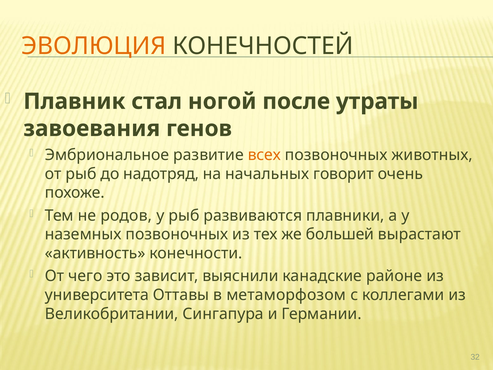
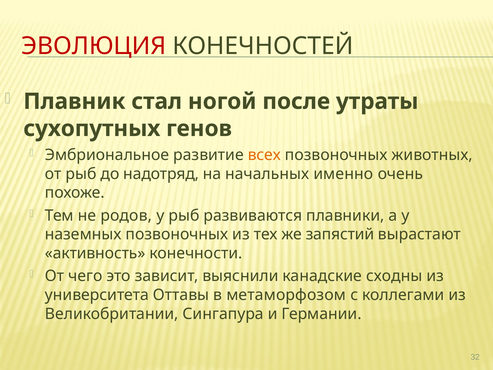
ЭВОЛЮЦИЯ colour: orange -> red (94, 46)
завоевания: завоевания -> сухопутных (92, 128)
говорит: говорит -> именно (343, 174)
большей: большей -> запястий (340, 234)
районе: районе -> сходны (394, 276)
